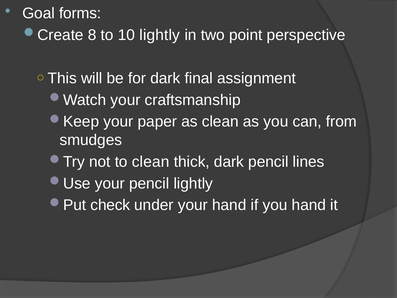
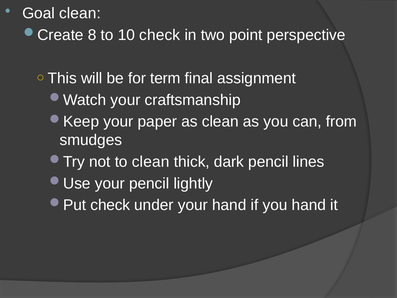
Goal forms: forms -> clean (80, 13)
10 lightly: lightly -> check (160, 35)
for dark: dark -> term (165, 78)
